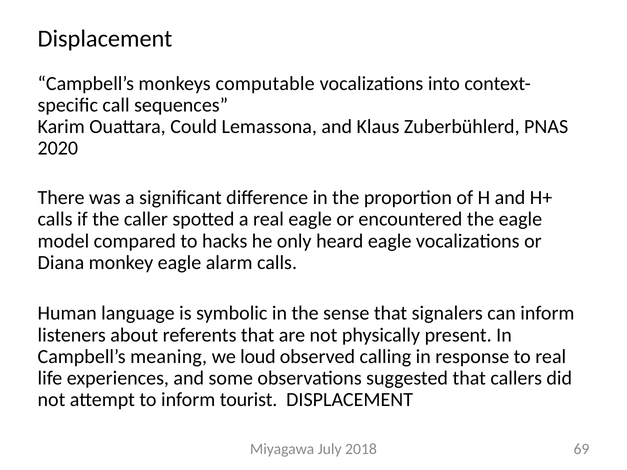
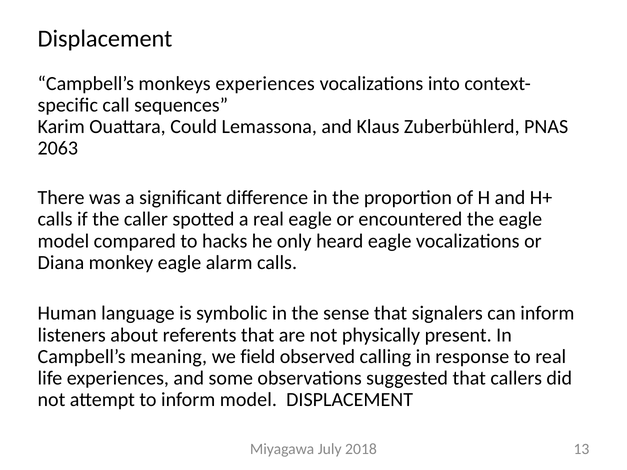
monkeys computable: computable -> experiences (265, 84)
2020: 2020 -> 2063 (58, 148)
loud: loud -> field (258, 357)
inform tourist: tourist -> model (248, 400)
69: 69 -> 13 (581, 449)
